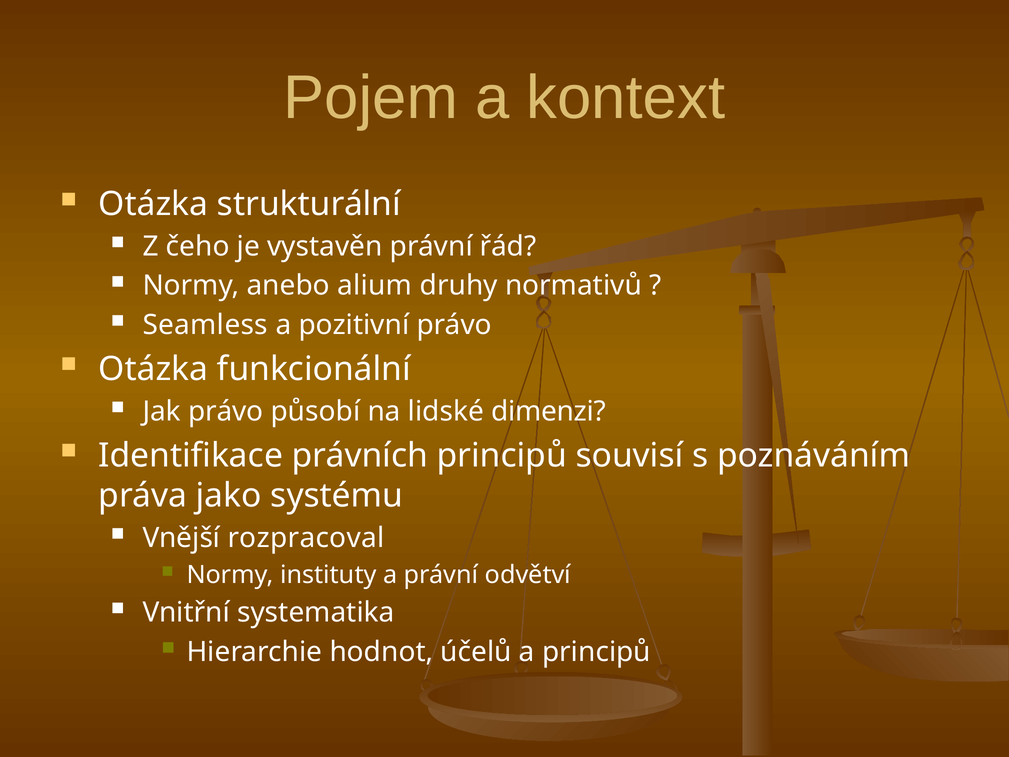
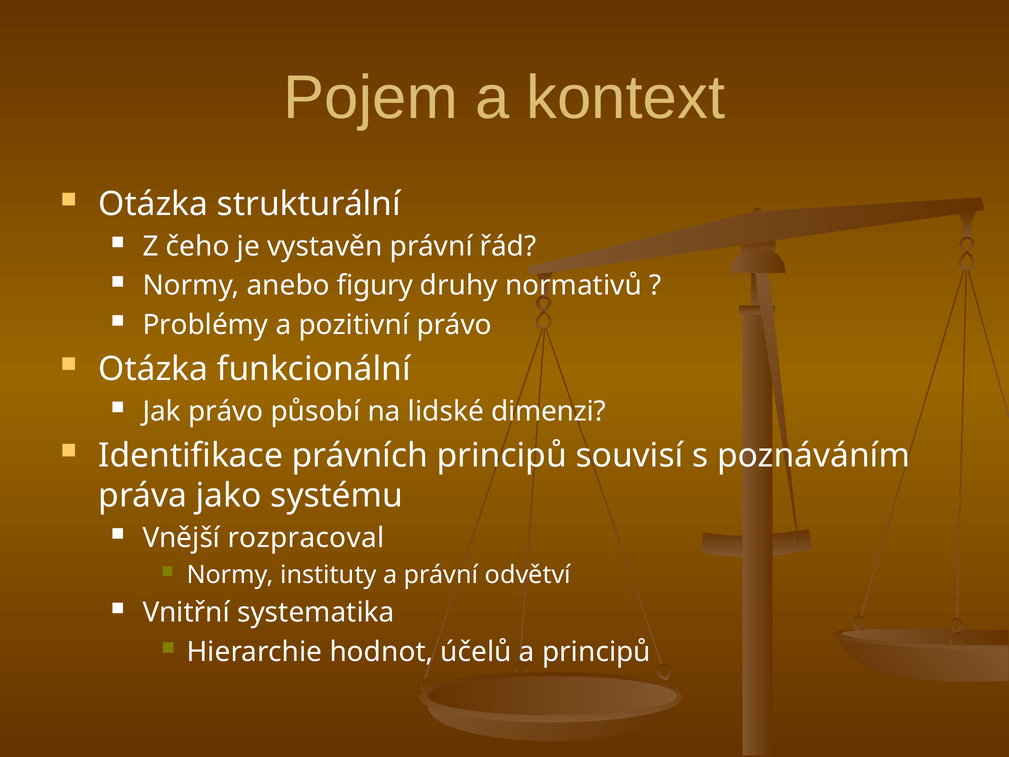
alium: alium -> figury (375, 286)
Seamless: Seamless -> Problémy (205, 325)
